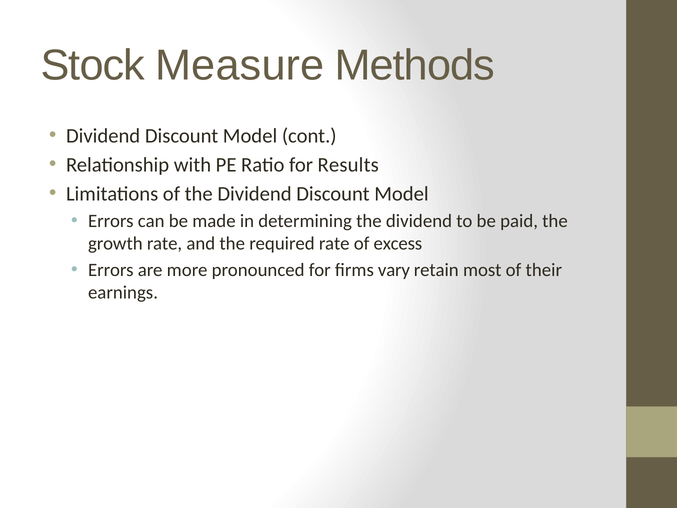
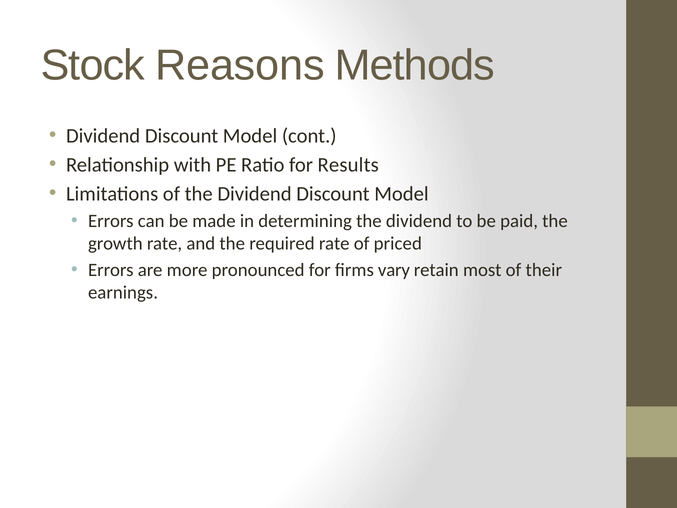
Measure: Measure -> Reasons (240, 66)
excess: excess -> priced (398, 244)
